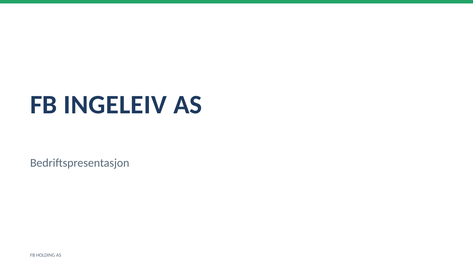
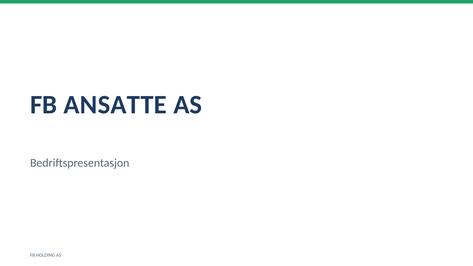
INGELEIV: INGELEIV -> ANSATTE (115, 105)
